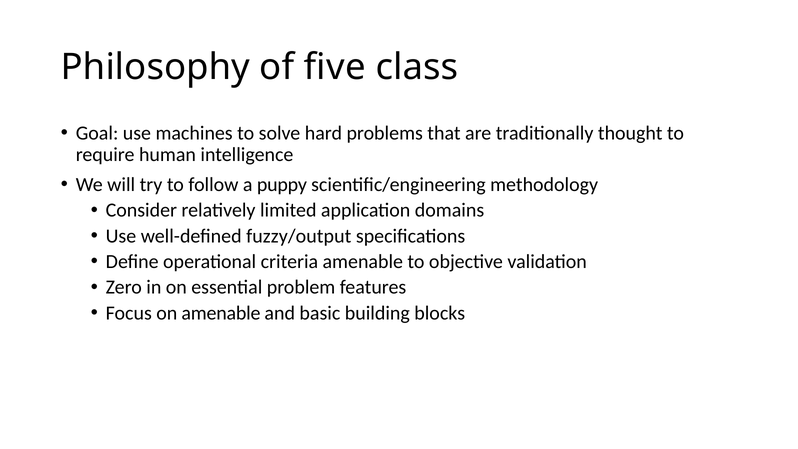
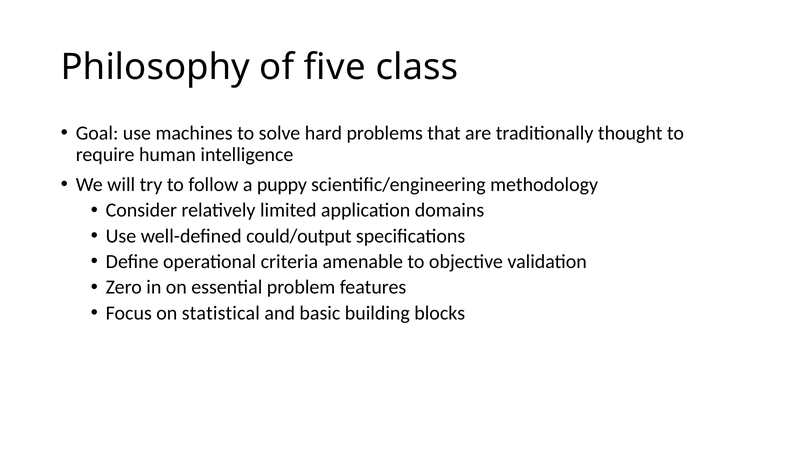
fuzzy/output: fuzzy/output -> could/output (299, 236)
on amenable: amenable -> statistical (221, 313)
